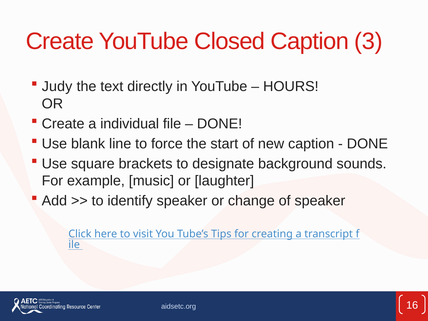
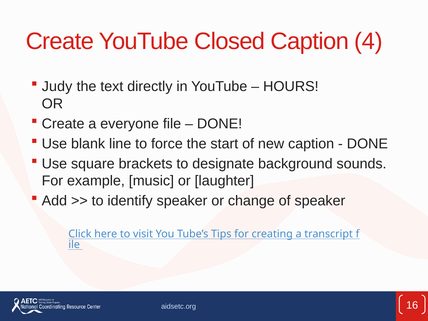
3: 3 -> 4 (368, 41)
individual: individual -> everyone (130, 124)
